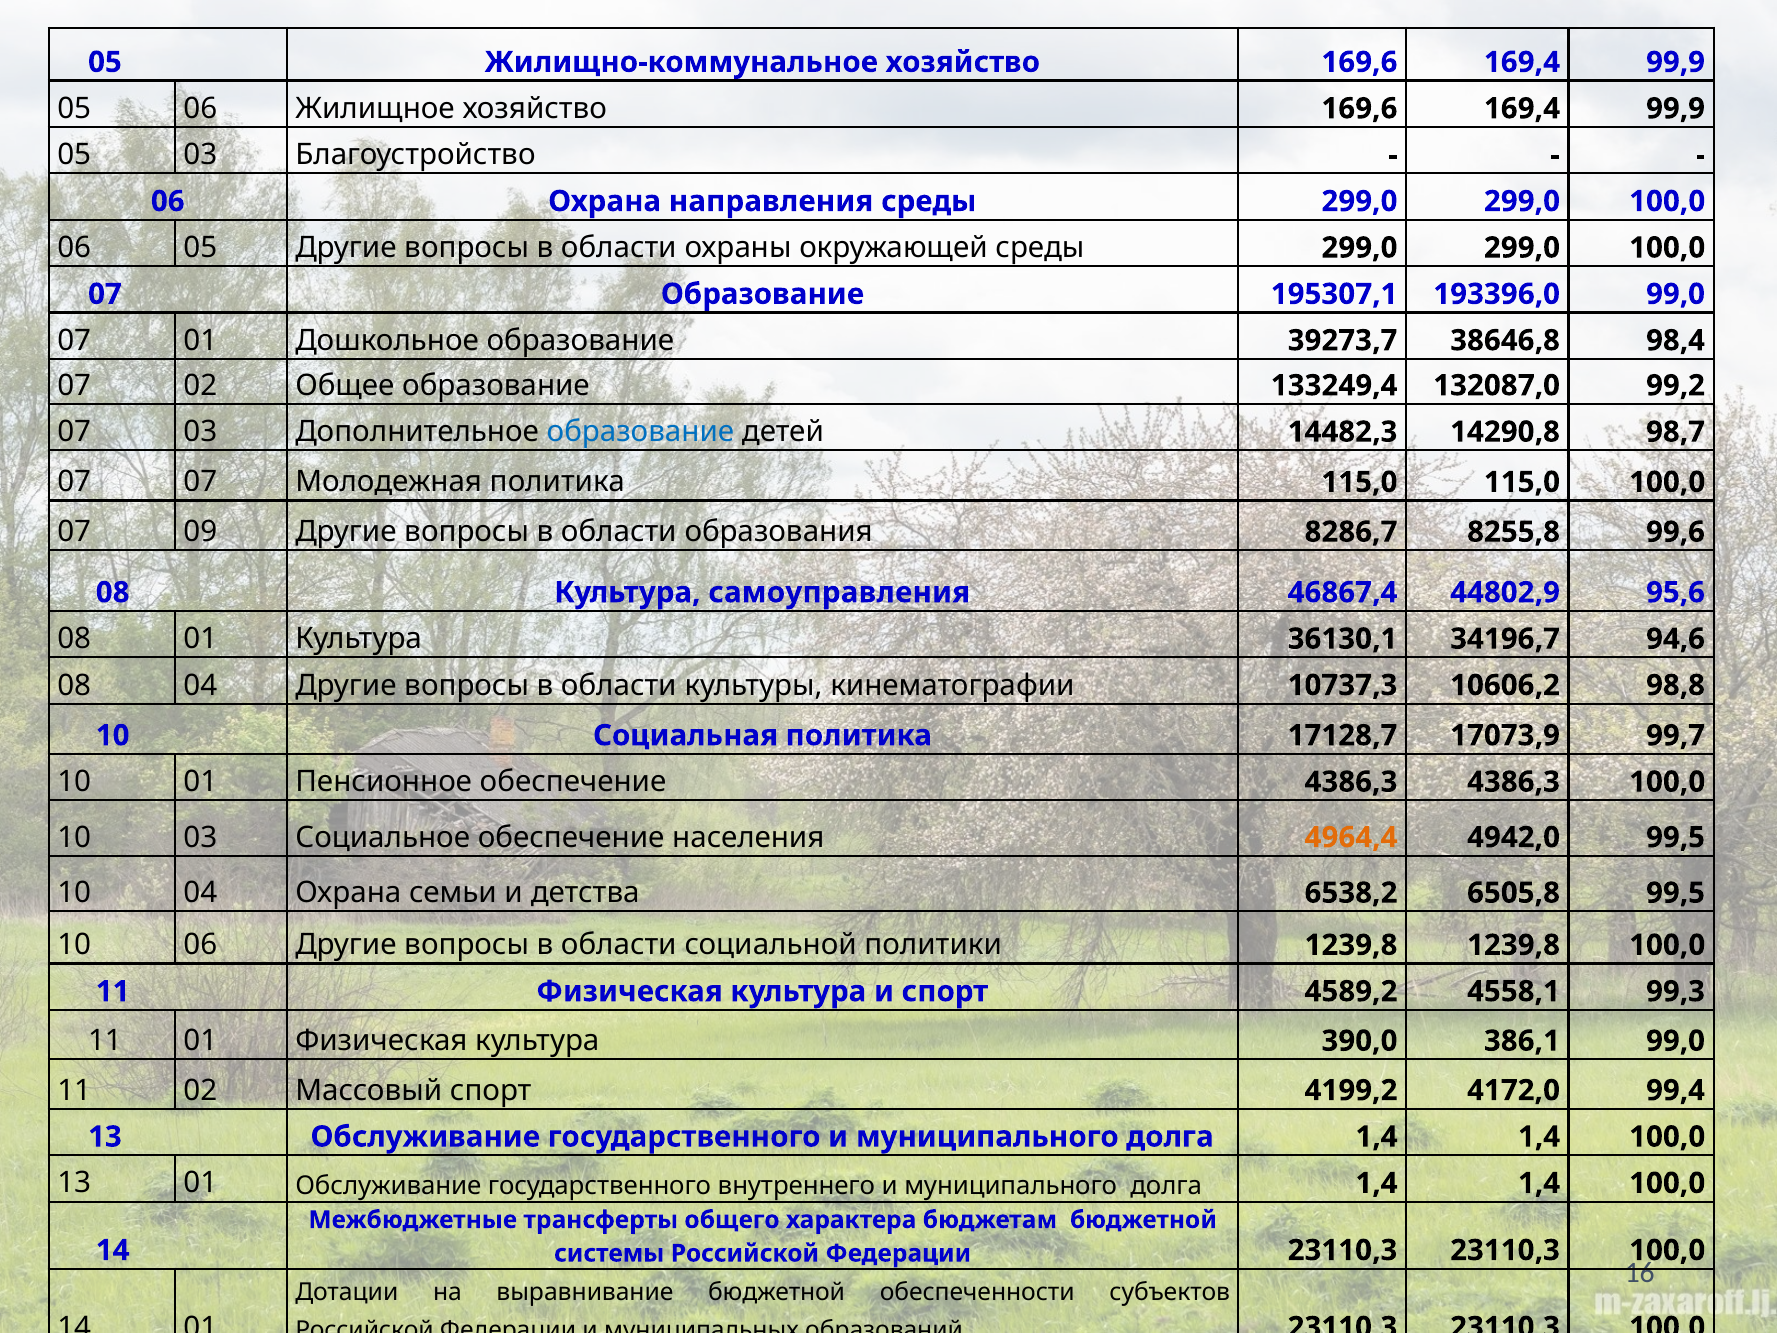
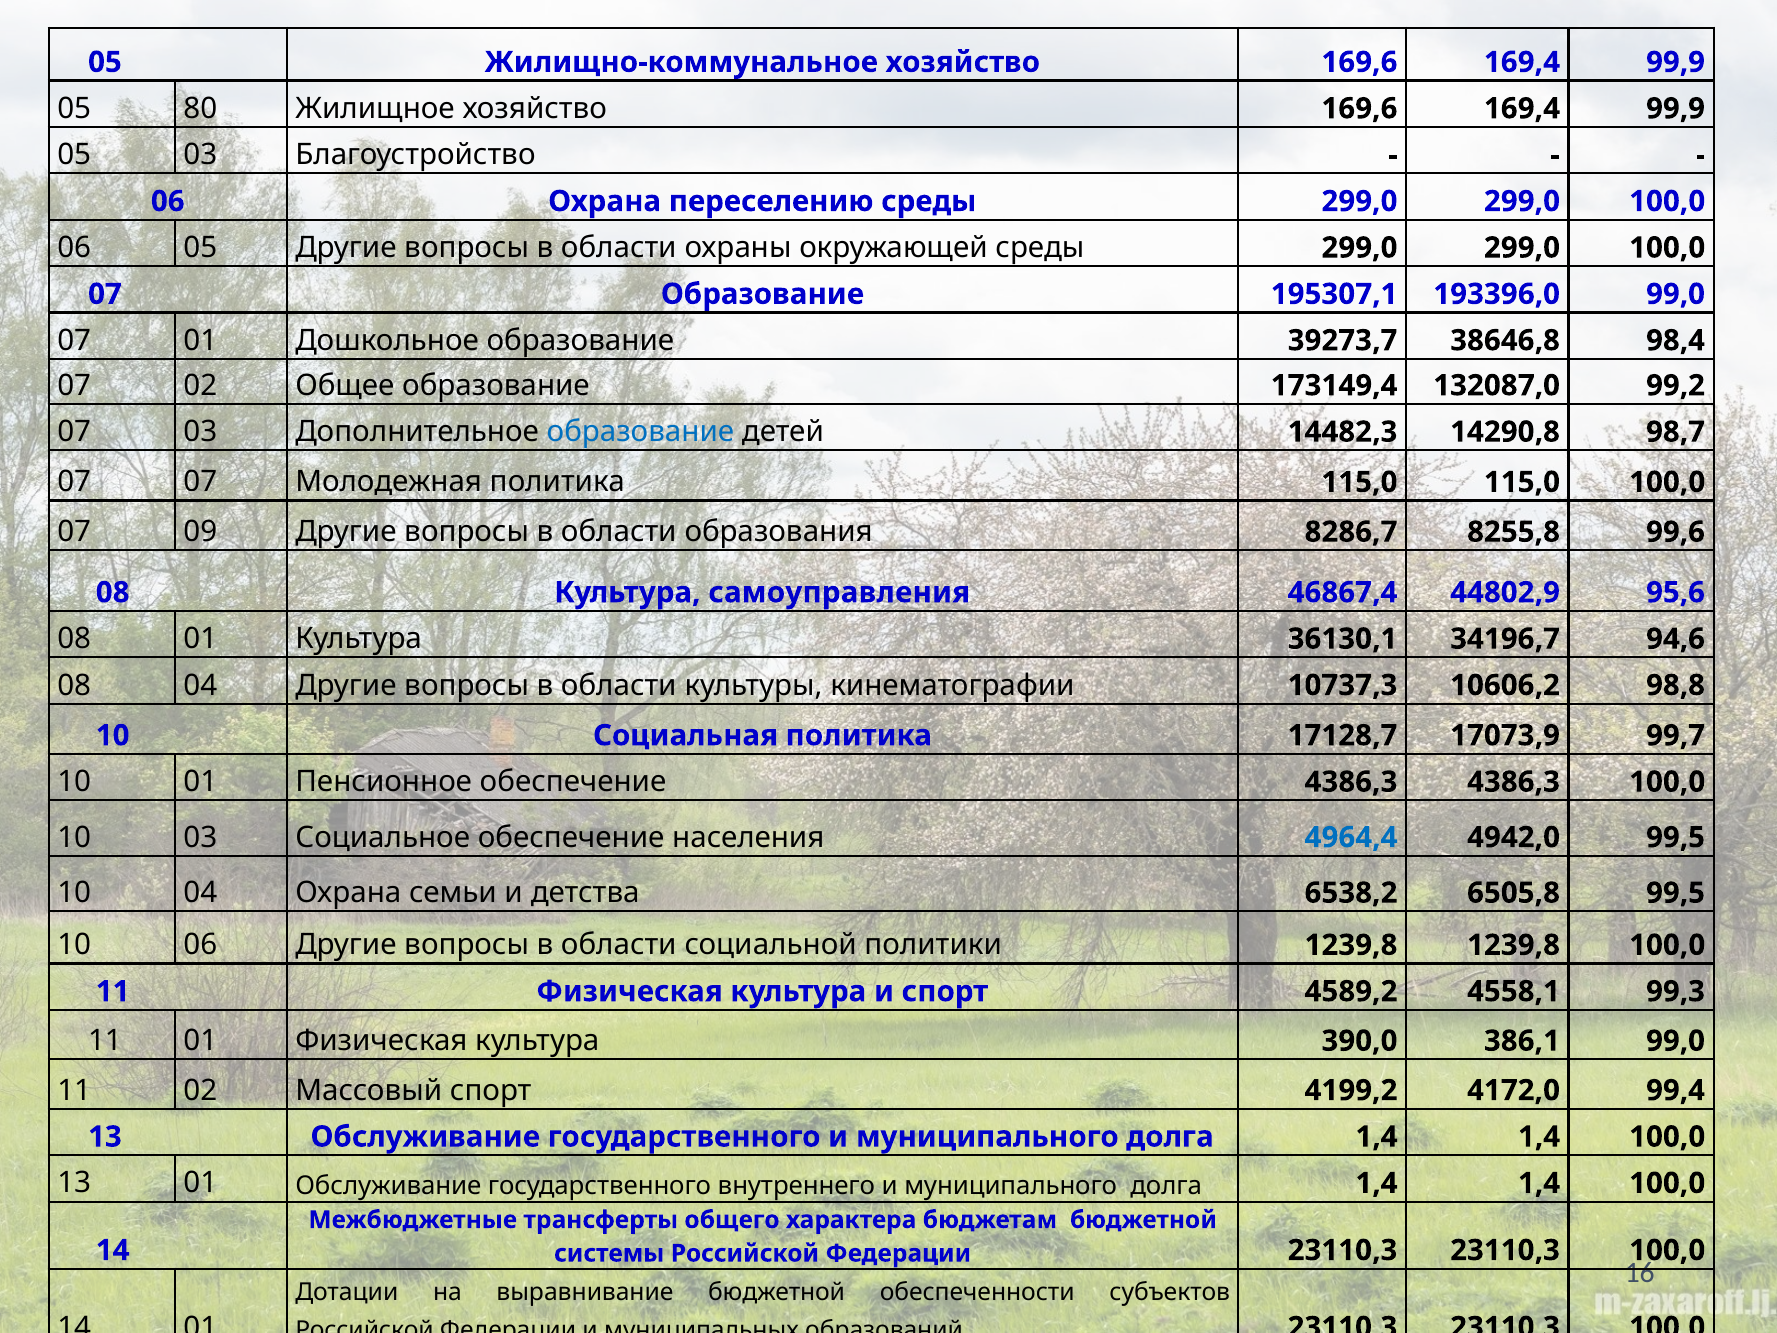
05 06: 06 -> 80 (200, 109)
направления: направления -> переселению (771, 201)
133249,4: 133249,4 -> 173149,4 (1334, 385)
4964,4 colour: orange -> blue (1351, 837)
